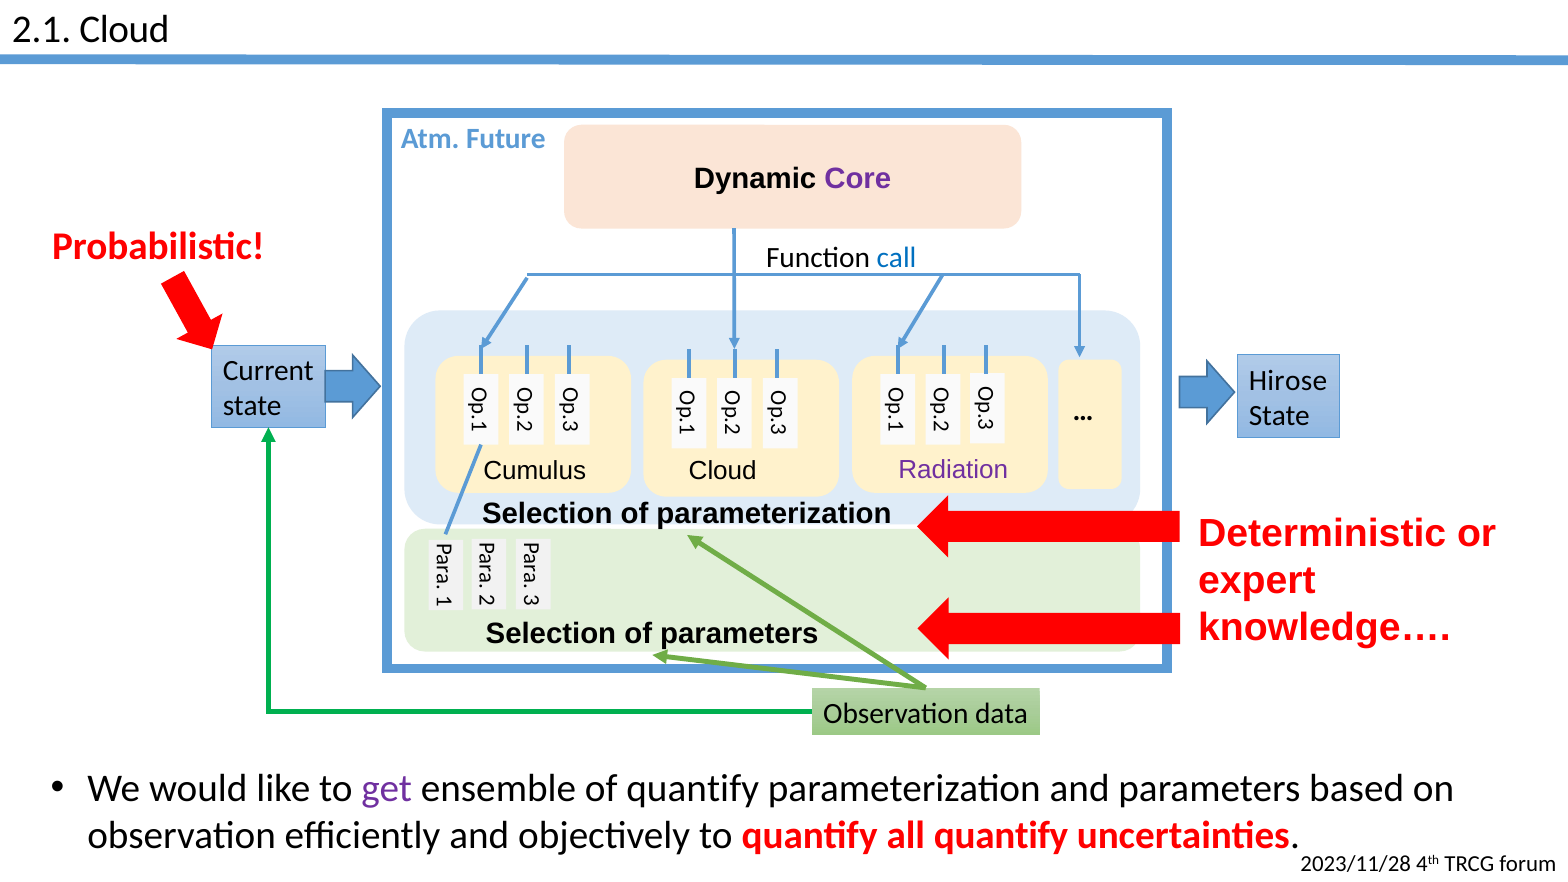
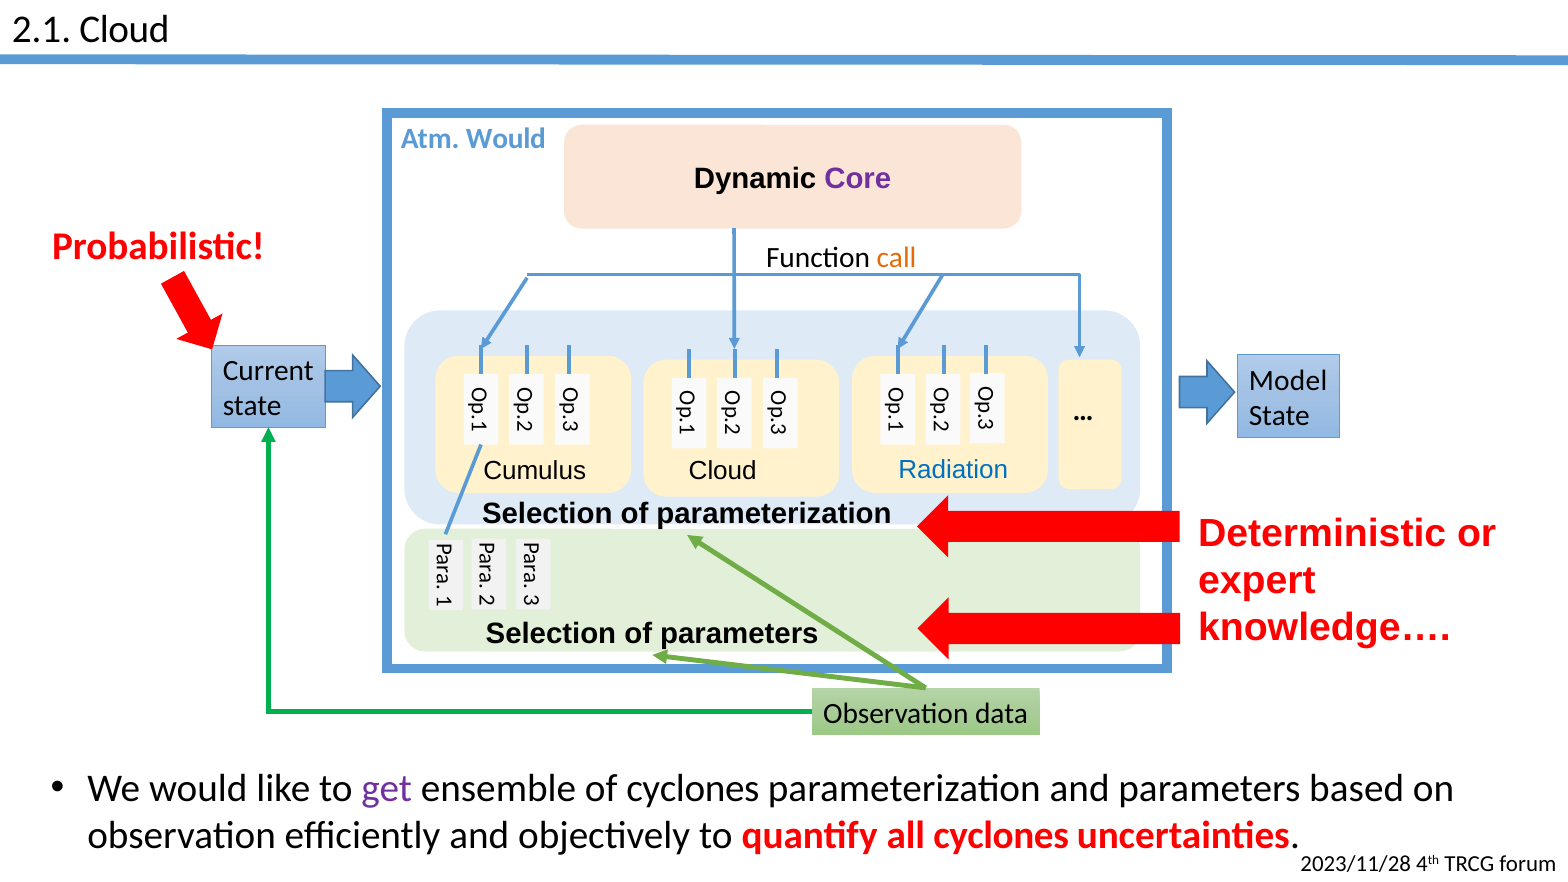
Atm Future: Future -> Would (506, 139)
call colour: blue -> orange (897, 258)
Hirose: Hirose -> Model (1288, 380)
Radiation colour: purple -> blue (953, 470)
of quantify: quantify -> cyclones (693, 788)
all quantify: quantify -> cyclones (1001, 835)
